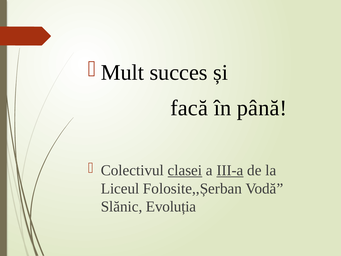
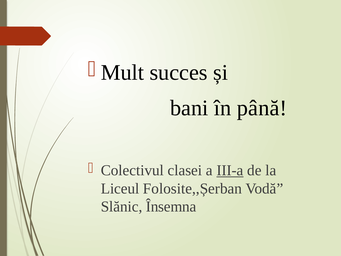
facă: facă -> bani (189, 108)
clasei underline: present -> none (185, 170)
Evoluția: Evoluția -> Însemna (171, 207)
